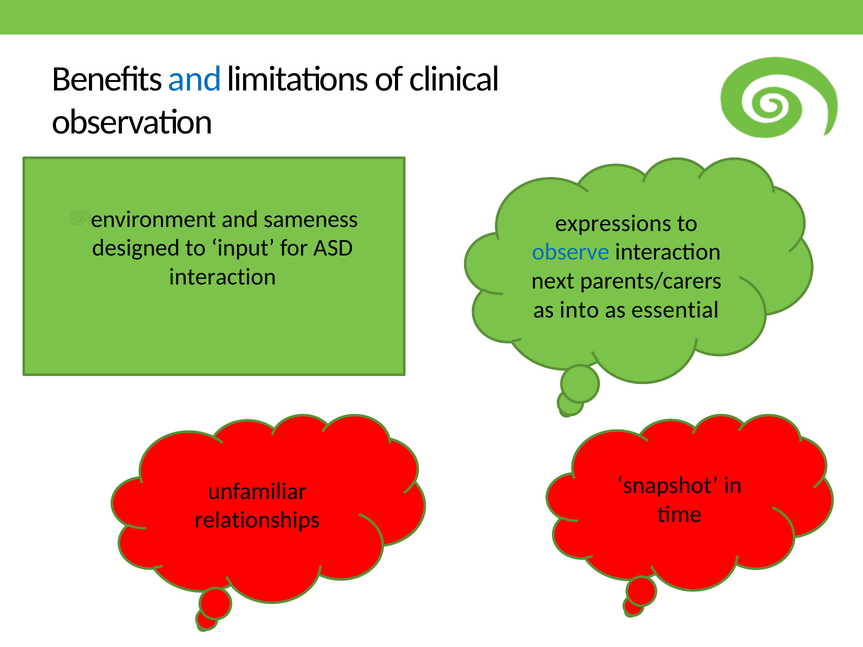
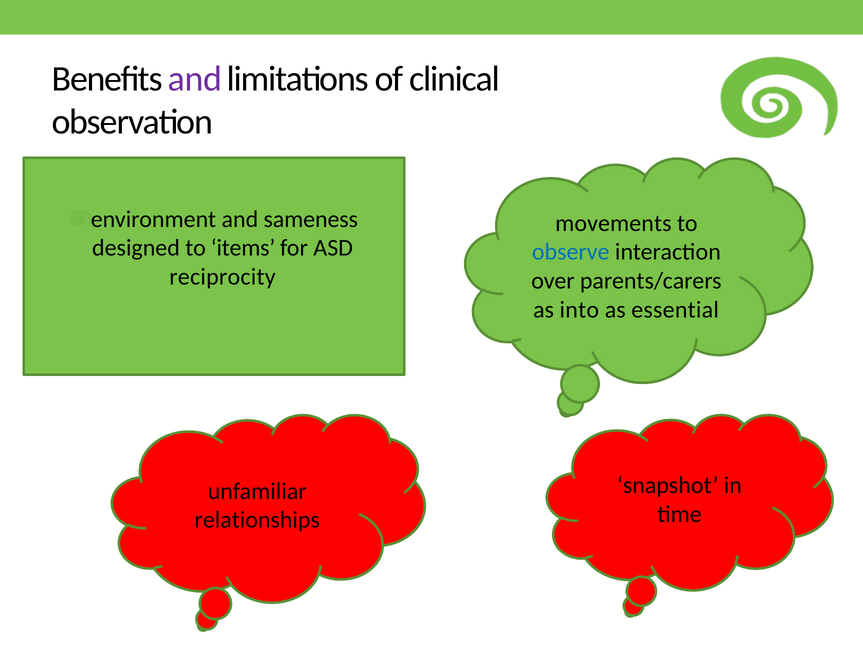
and colour: blue -> purple (195, 79)
expressions: expressions -> movements (613, 223)
input: input -> items (243, 248)
interaction: interaction -> reciprocity (222, 277)
next: next -> over (553, 281)
